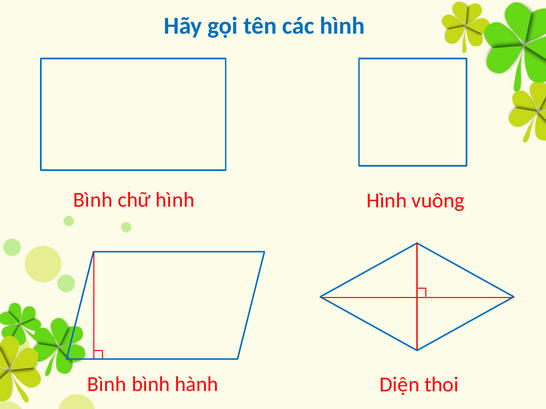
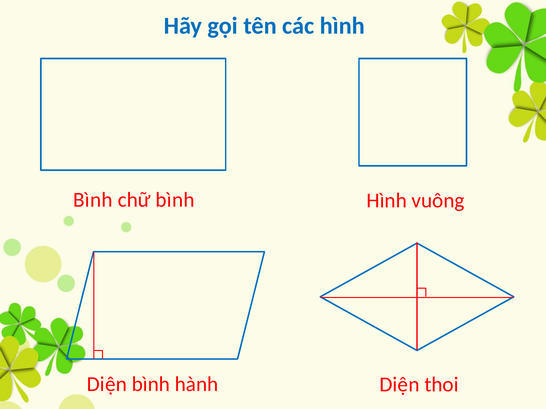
chữ hình: hình -> bình (175, 200)
Bình: Bình -> Diện (107, 384)
